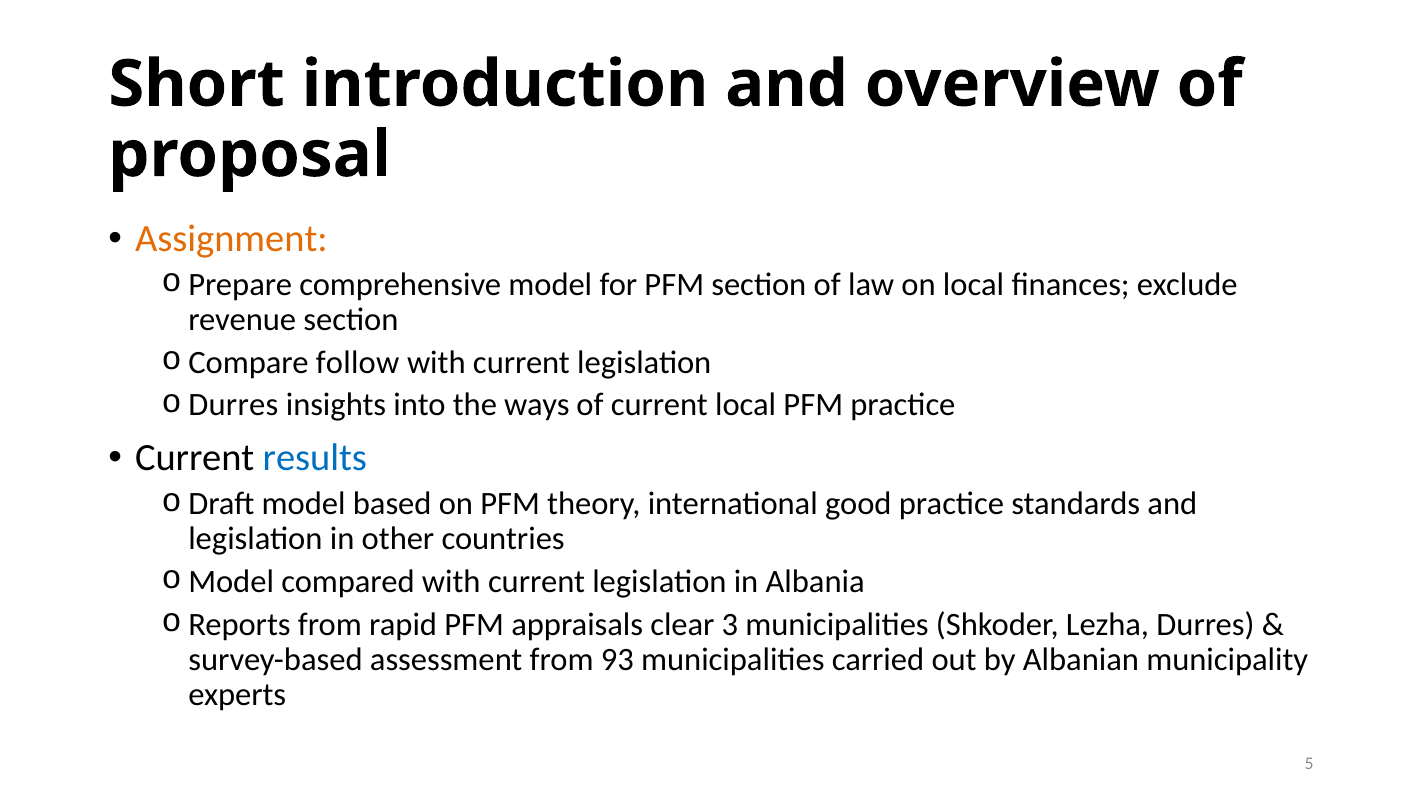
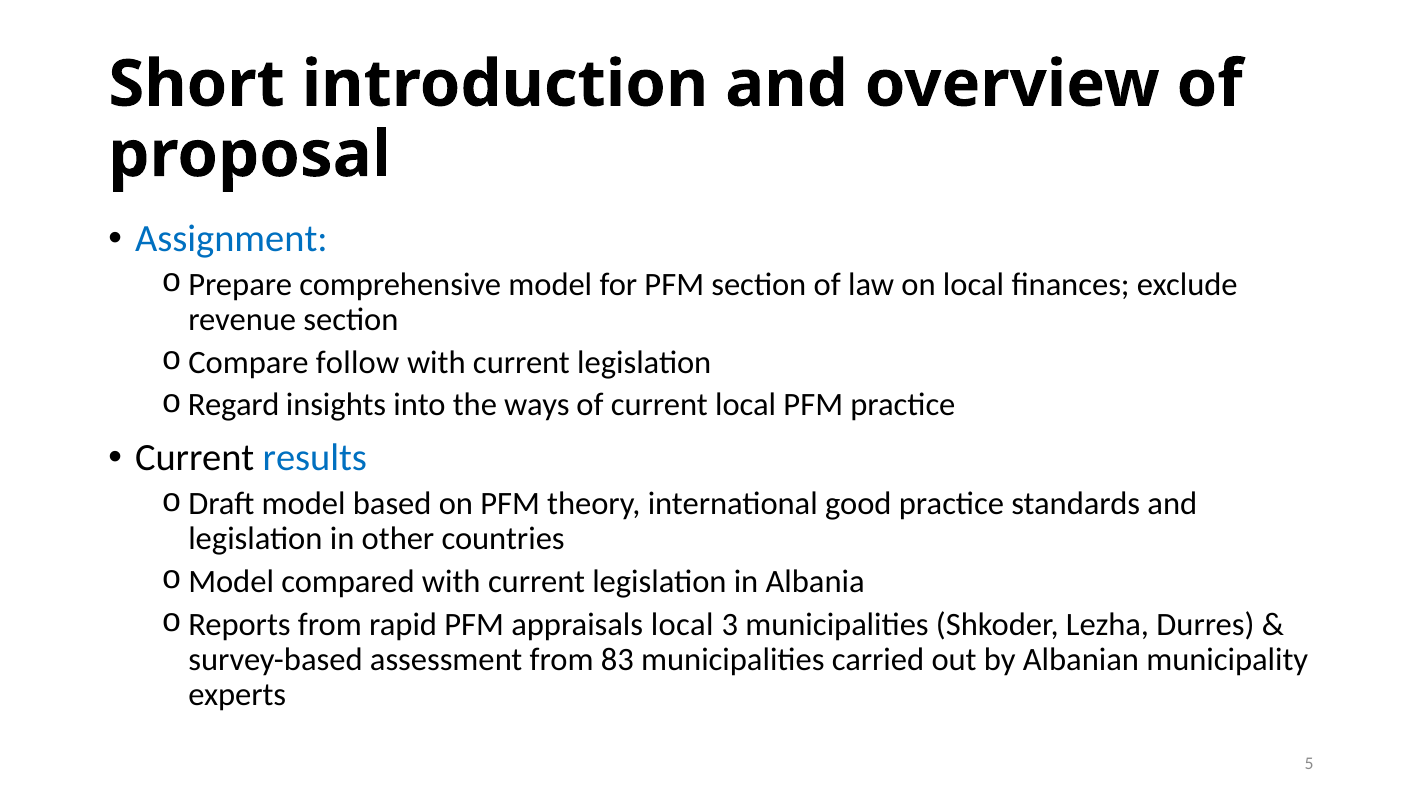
Assignment colour: orange -> blue (231, 239)
Durres: Durres -> Regard (234, 405)
appraisals clear: clear -> local (682, 624)
93: 93 -> 83 (617, 659)
